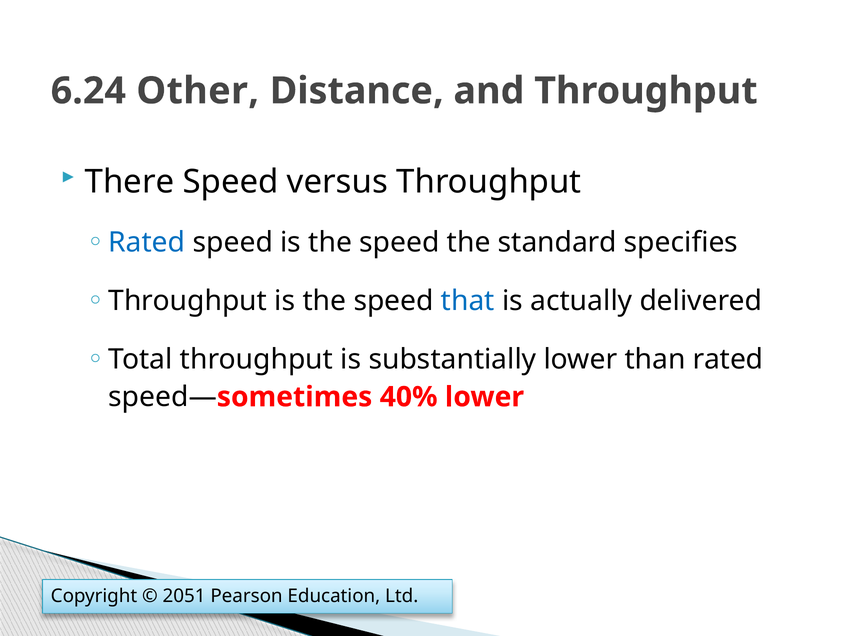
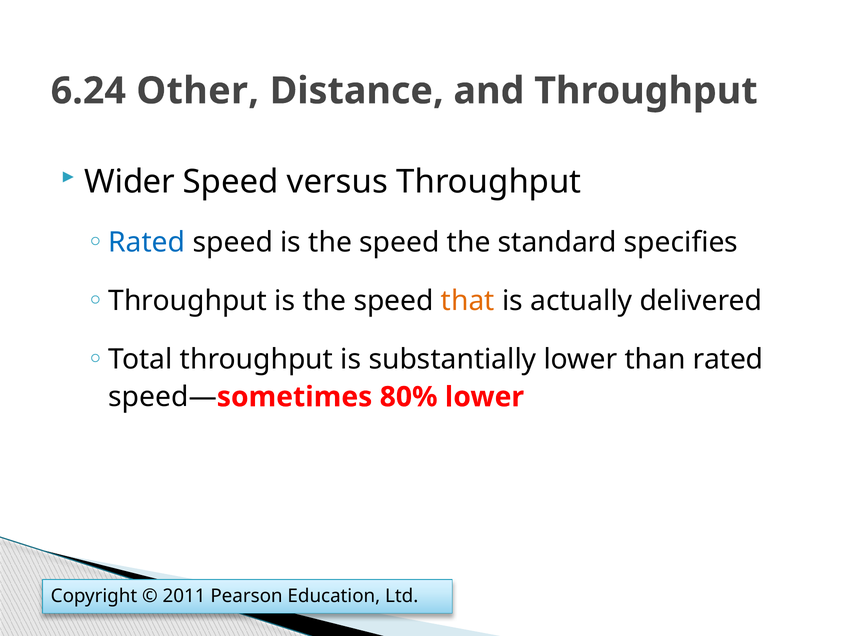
There: There -> Wider (130, 182)
that colour: blue -> orange (468, 301)
40%: 40% -> 80% (409, 397)
2051: 2051 -> 2011 (184, 596)
